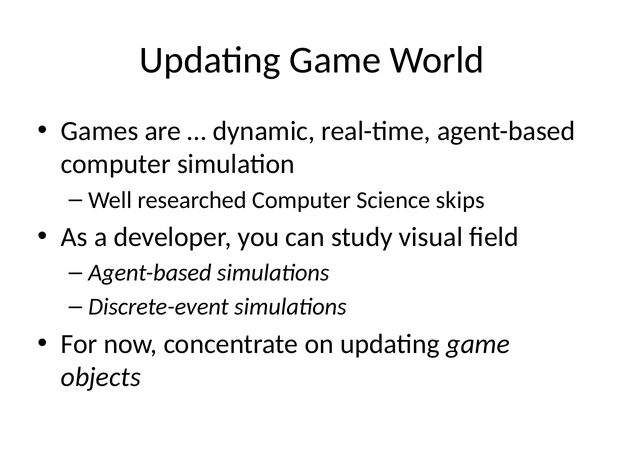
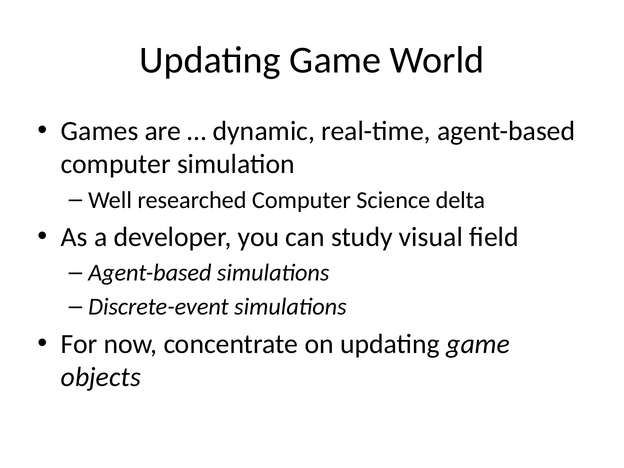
skips: skips -> delta (460, 200)
